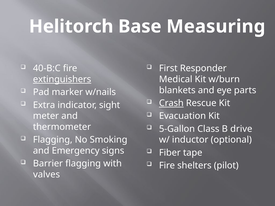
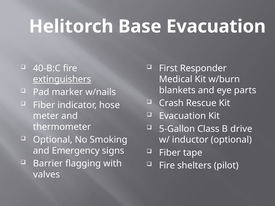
Base Measuring: Measuring -> Evacuation (216, 27)
Crash underline: present -> none (171, 103)
Extra: Extra -> Fiber (44, 105)
sight: sight -> hose (110, 105)
Flagging: Flagging -> Optional (53, 140)
